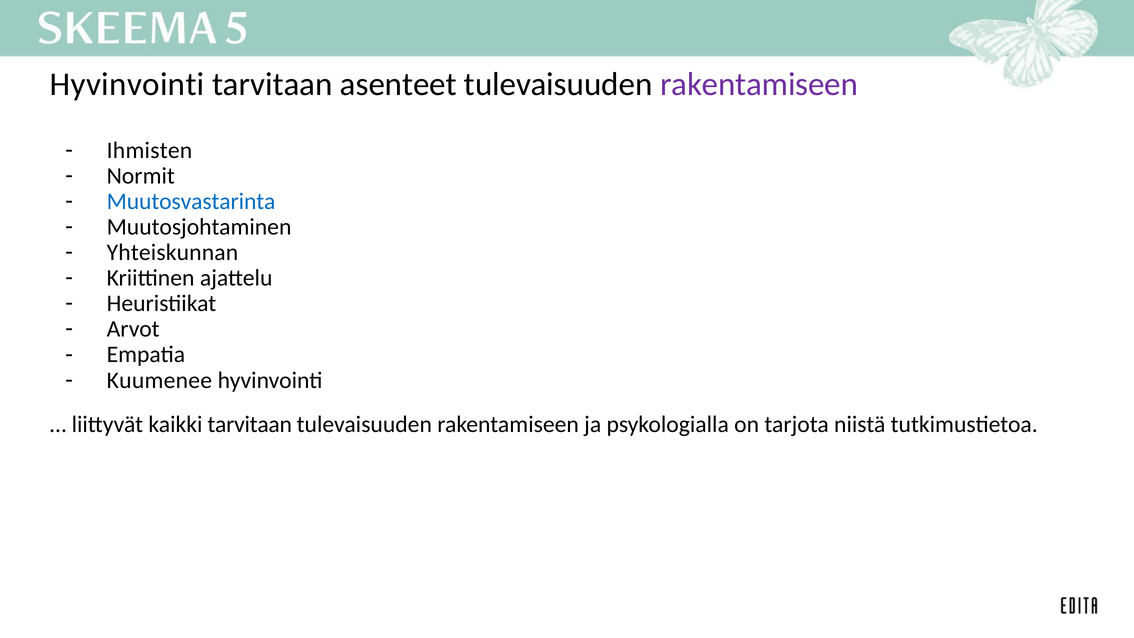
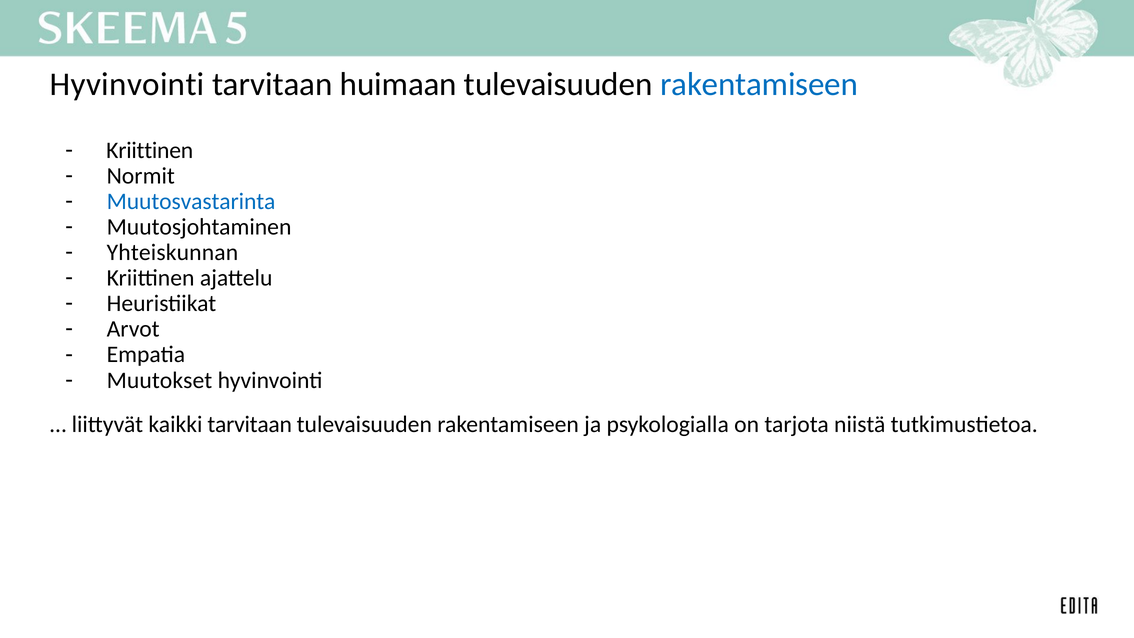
asenteet: asenteet -> huimaan (398, 84)
rakentamiseen colour: purple -> blue (759, 84)
Ihmisten: Ihmisten -> Kriittinen (150, 150)
Kuumenee: Kuumenee -> Muutokset (159, 380)
